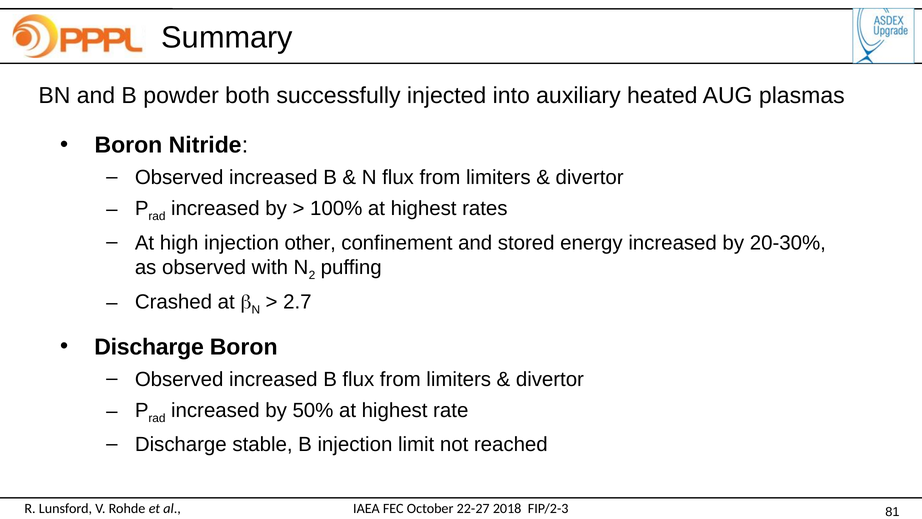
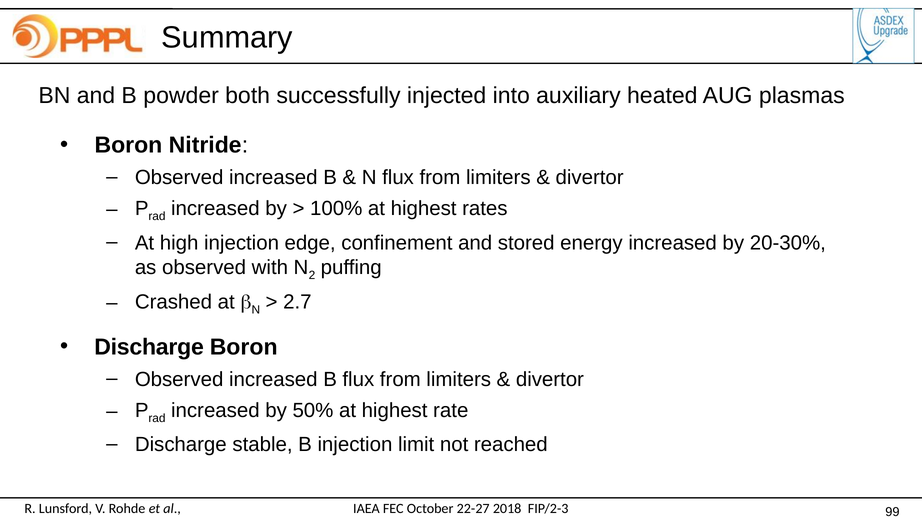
other: other -> edge (310, 243)
81: 81 -> 99 (892, 512)
